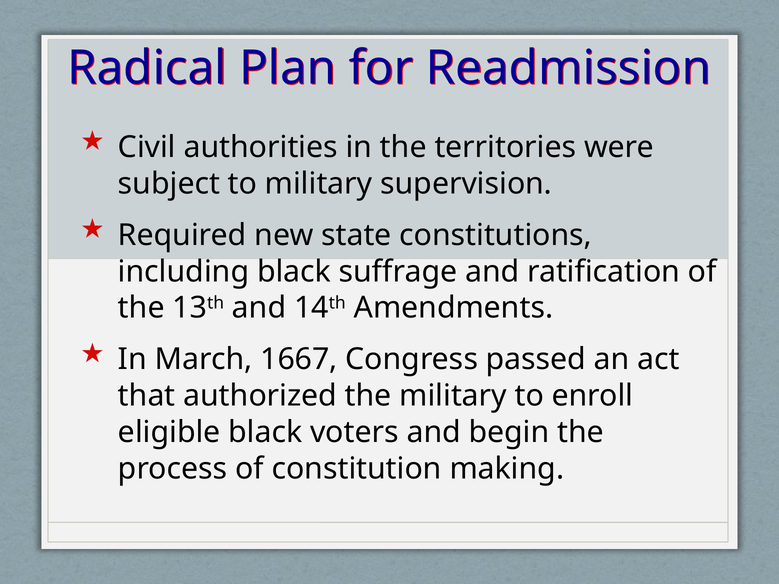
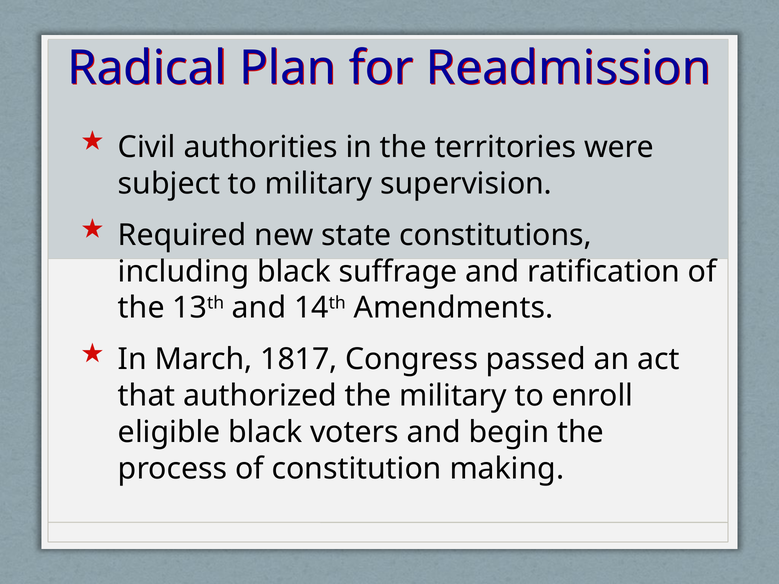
1667: 1667 -> 1817 (299, 360)
